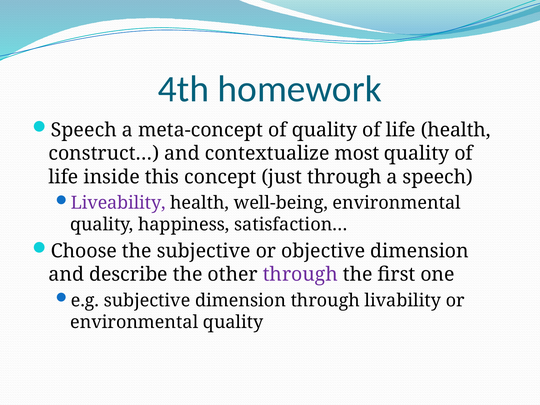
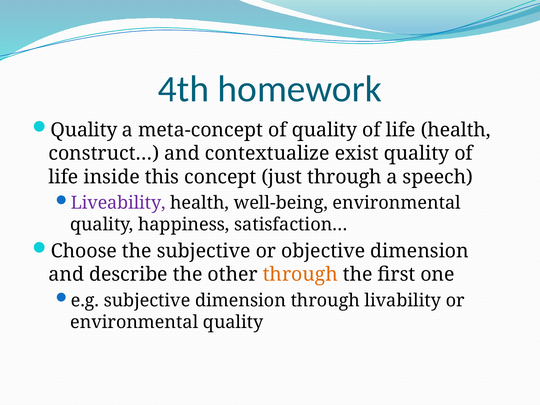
Speech: Speech -> Quality (84, 130)
most: most -> exist (357, 154)
through colour: purple -> orange (300, 275)
